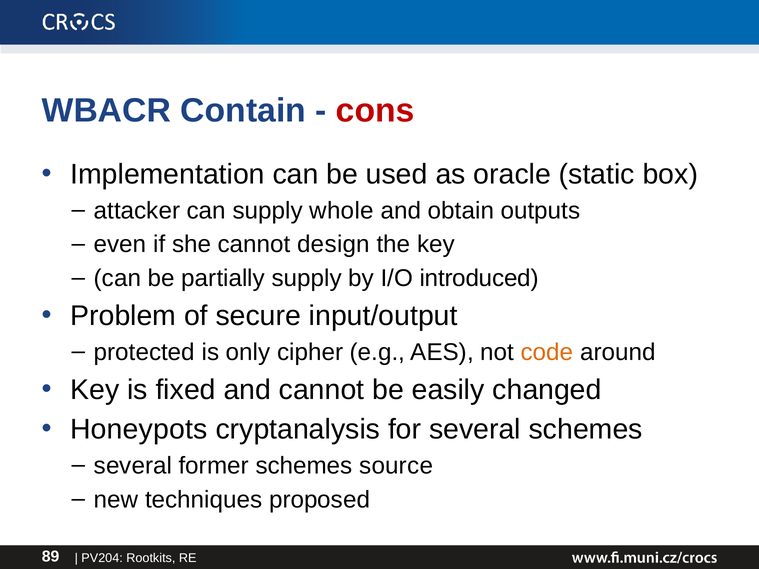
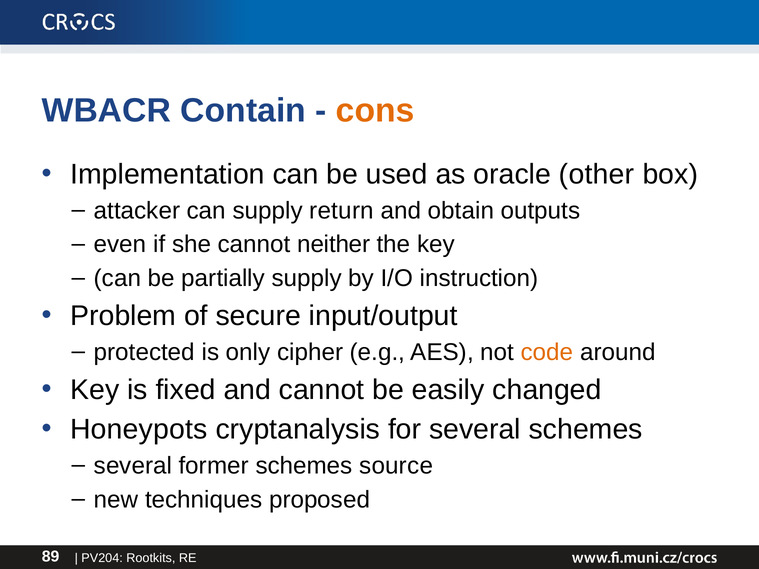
cons colour: red -> orange (375, 111)
static: static -> other (597, 174)
whole: whole -> return (342, 211)
design: design -> neither (334, 245)
introduced: introduced -> instruction (479, 278)
